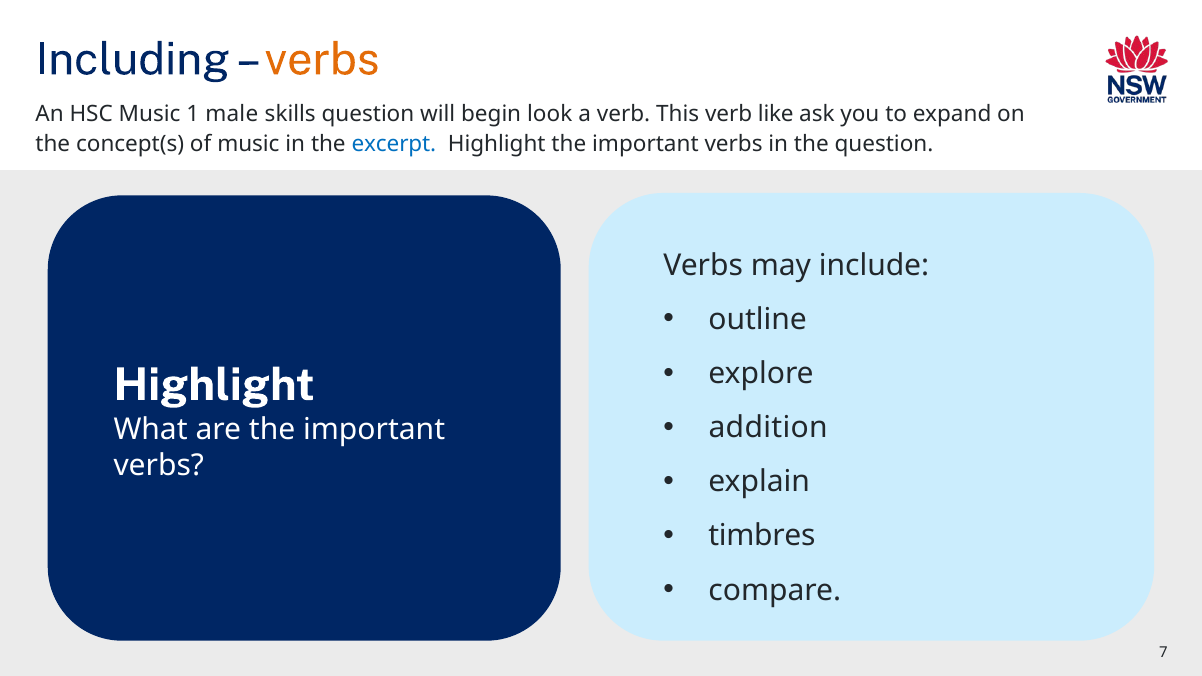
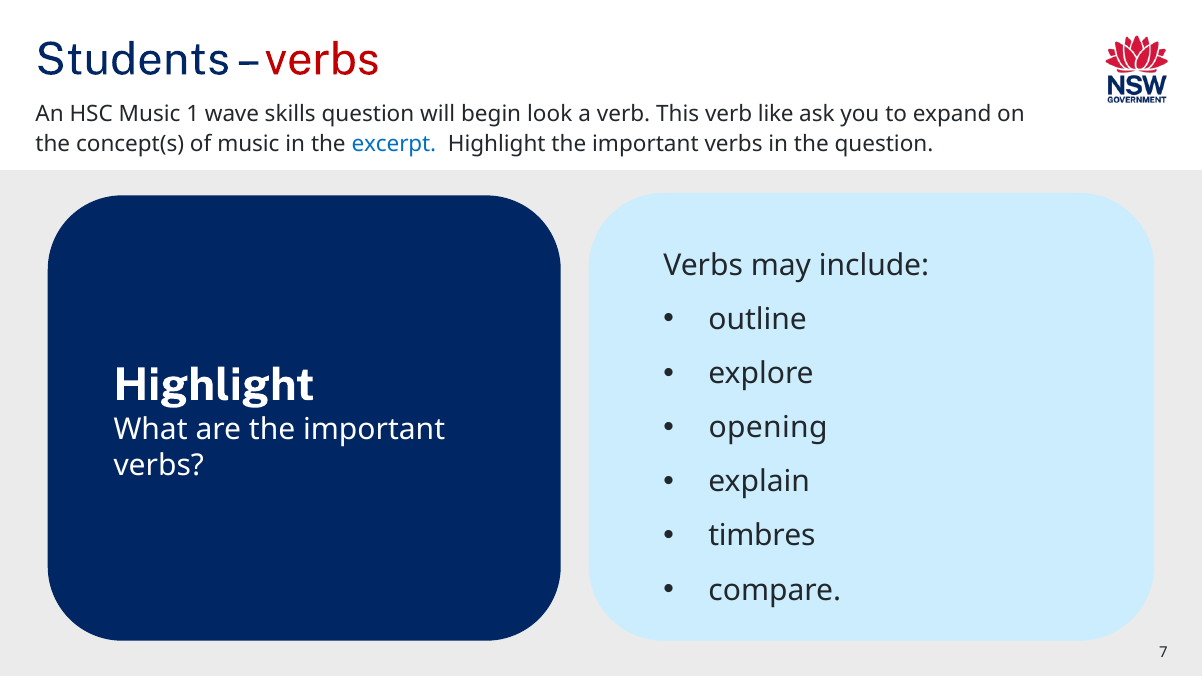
Including: Including -> Students (133, 60)
verbs colour: orange -> red (322, 60)
male: male -> wave (232, 114)
addition: addition -> opening (768, 428)
